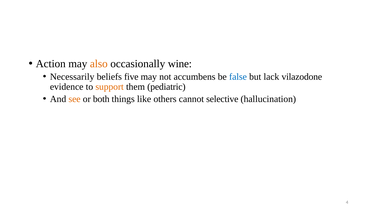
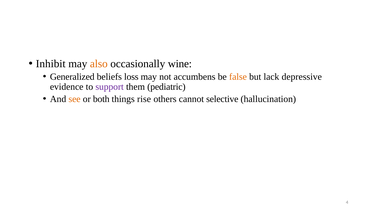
Action: Action -> Inhibit (51, 64)
Necessarily: Necessarily -> Generalized (72, 77)
five: five -> loss (131, 77)
false colour: blue -> orange (238, 77)
vilazodone: vilazodone -> depressive (302, 77)
support colour: orange -> purple (110, 87)
like: like -> rise (144, 99)
